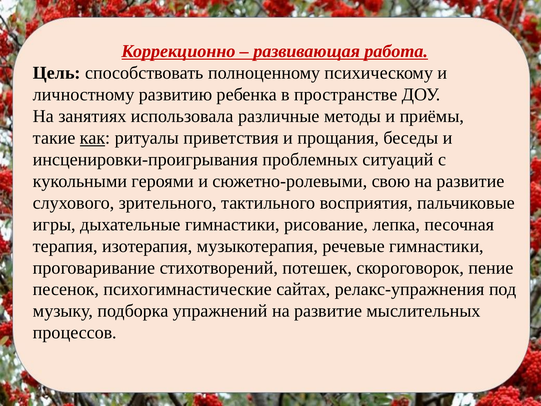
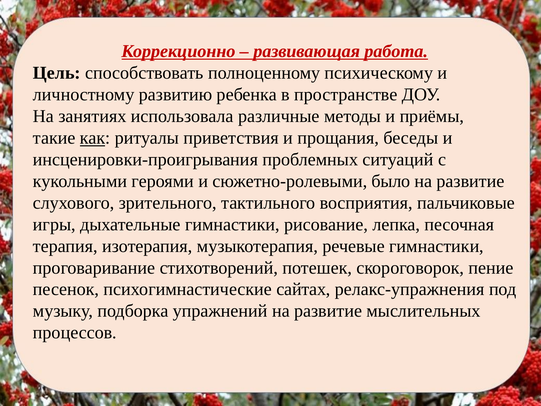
свою: свою -> было (391, 181)
